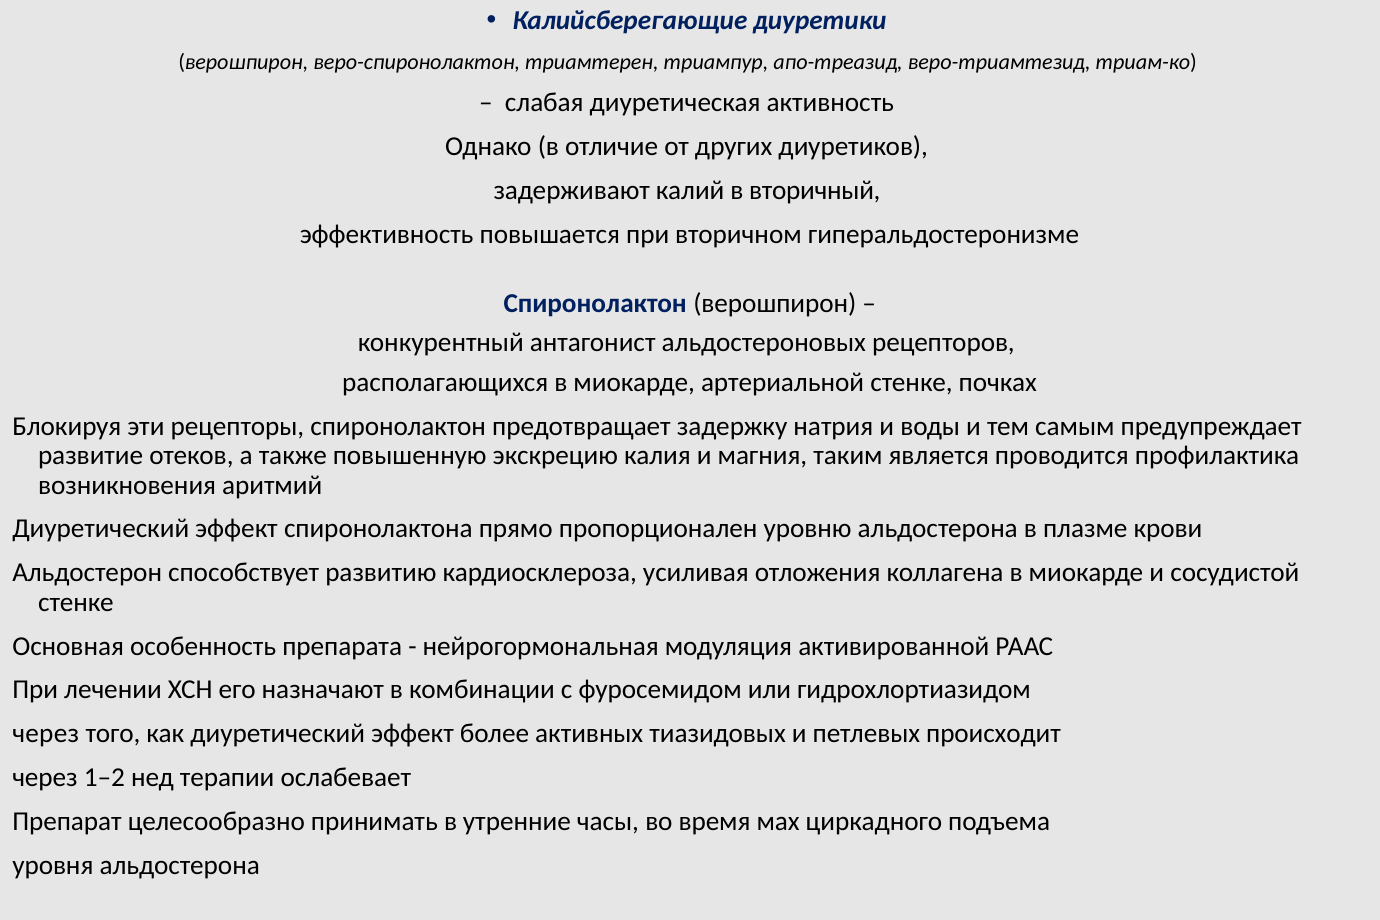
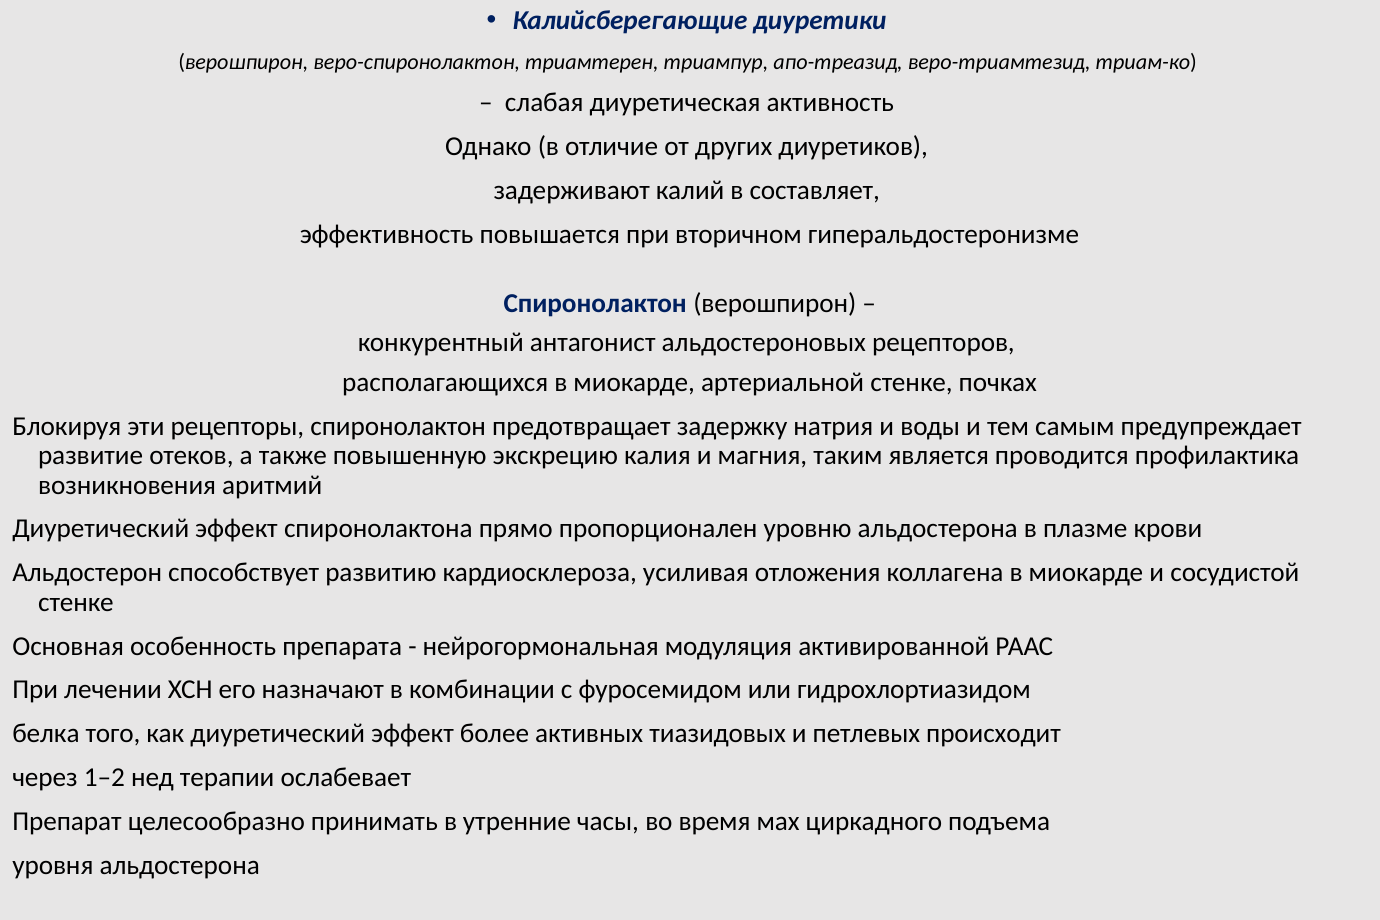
вторичный: вторичный -> составляет (815, 190)
через: через -> белка (46, 734)
